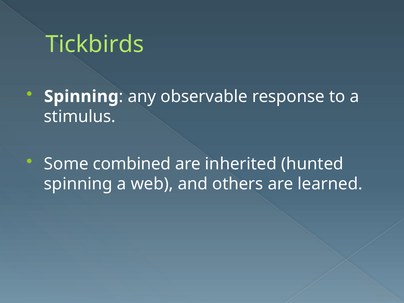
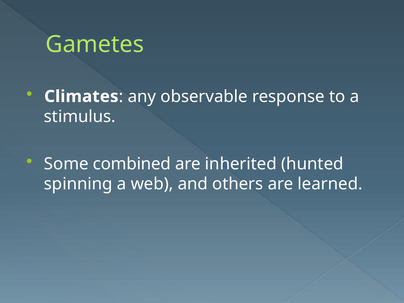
Tickbirds: Tickbirds -> Gametes (95, 44)
Spinning: Spinning -> Climates (81, 96)
